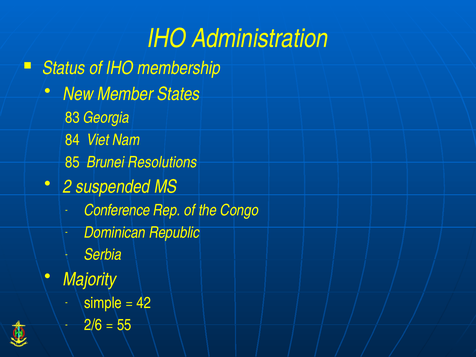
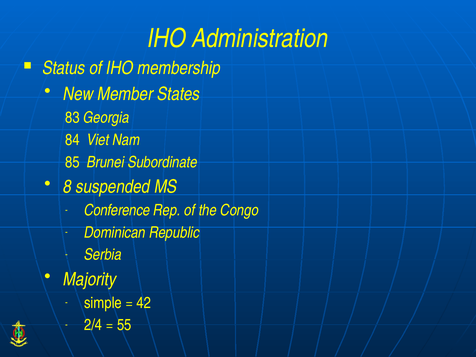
Resolutions: Resolutions -> Subordinate (163, 162)
2: 2 -> 8 (68, 187)
2/6: 2/6 -> 2/4 (93, 325)
